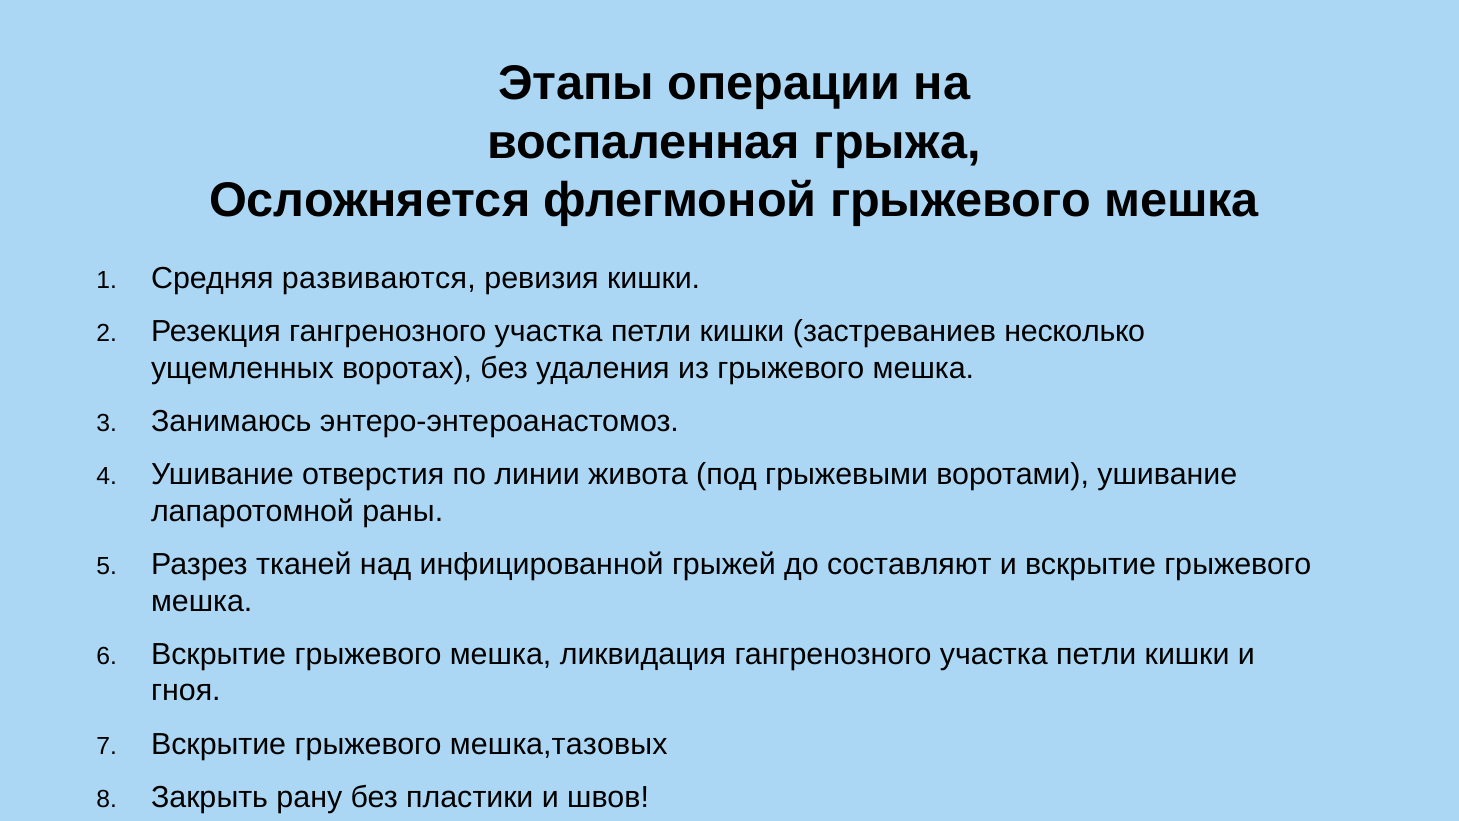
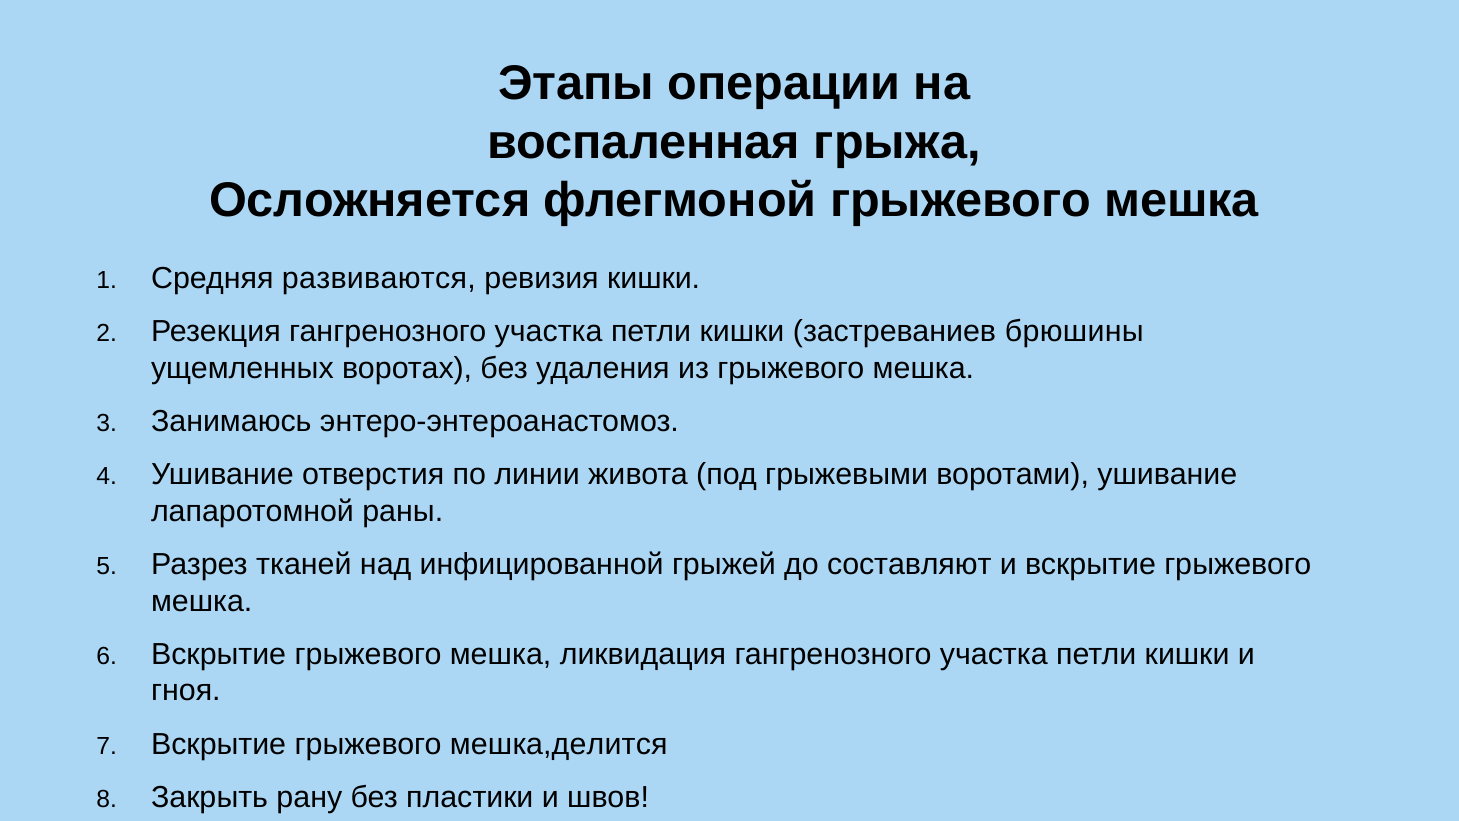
несколько: несколько -> брюшины (1074, 331)
мешка,тазовых: мешка,тазовых -> мешка,делится (559, 744)
